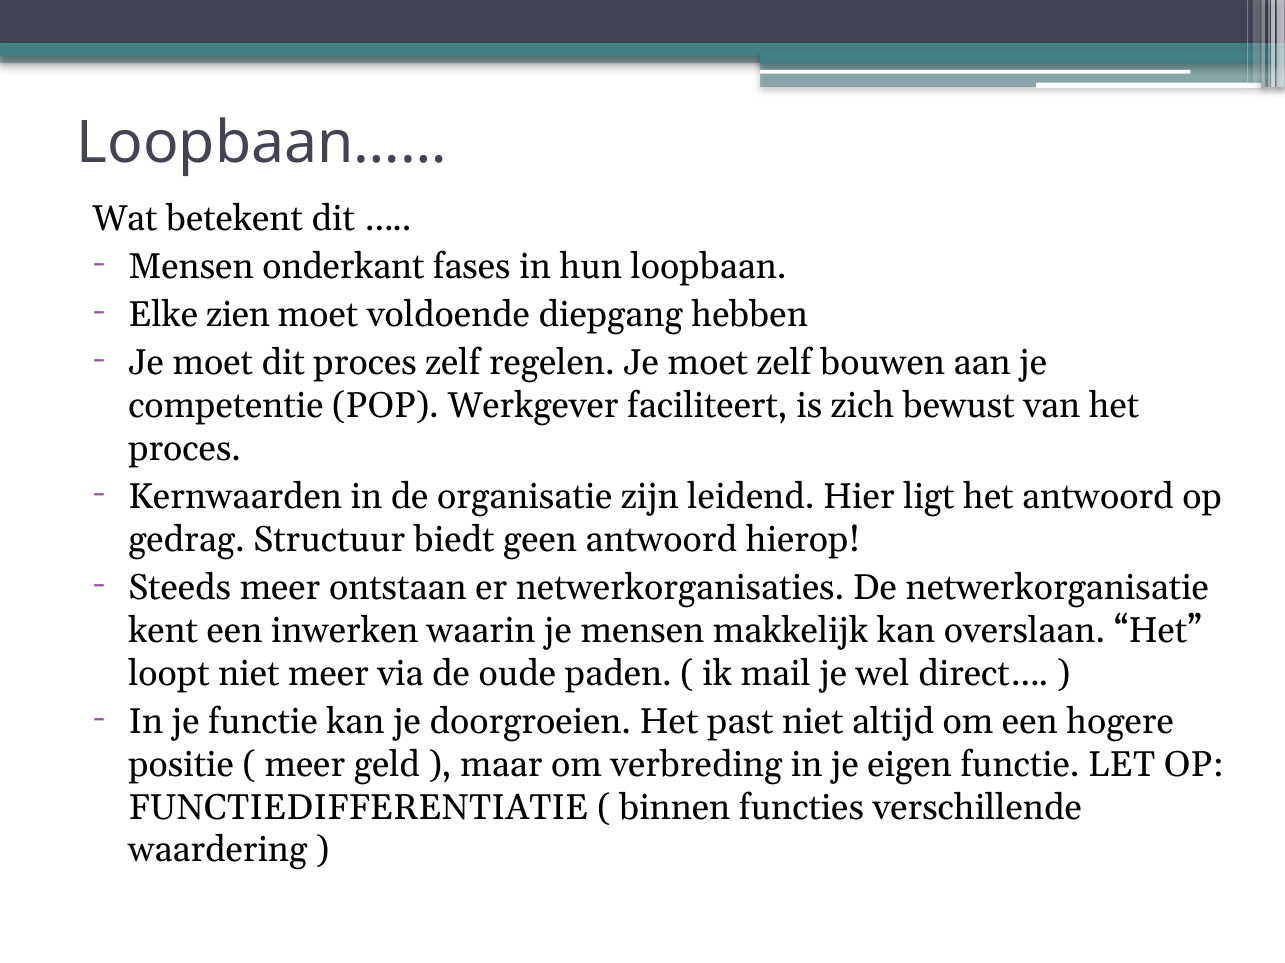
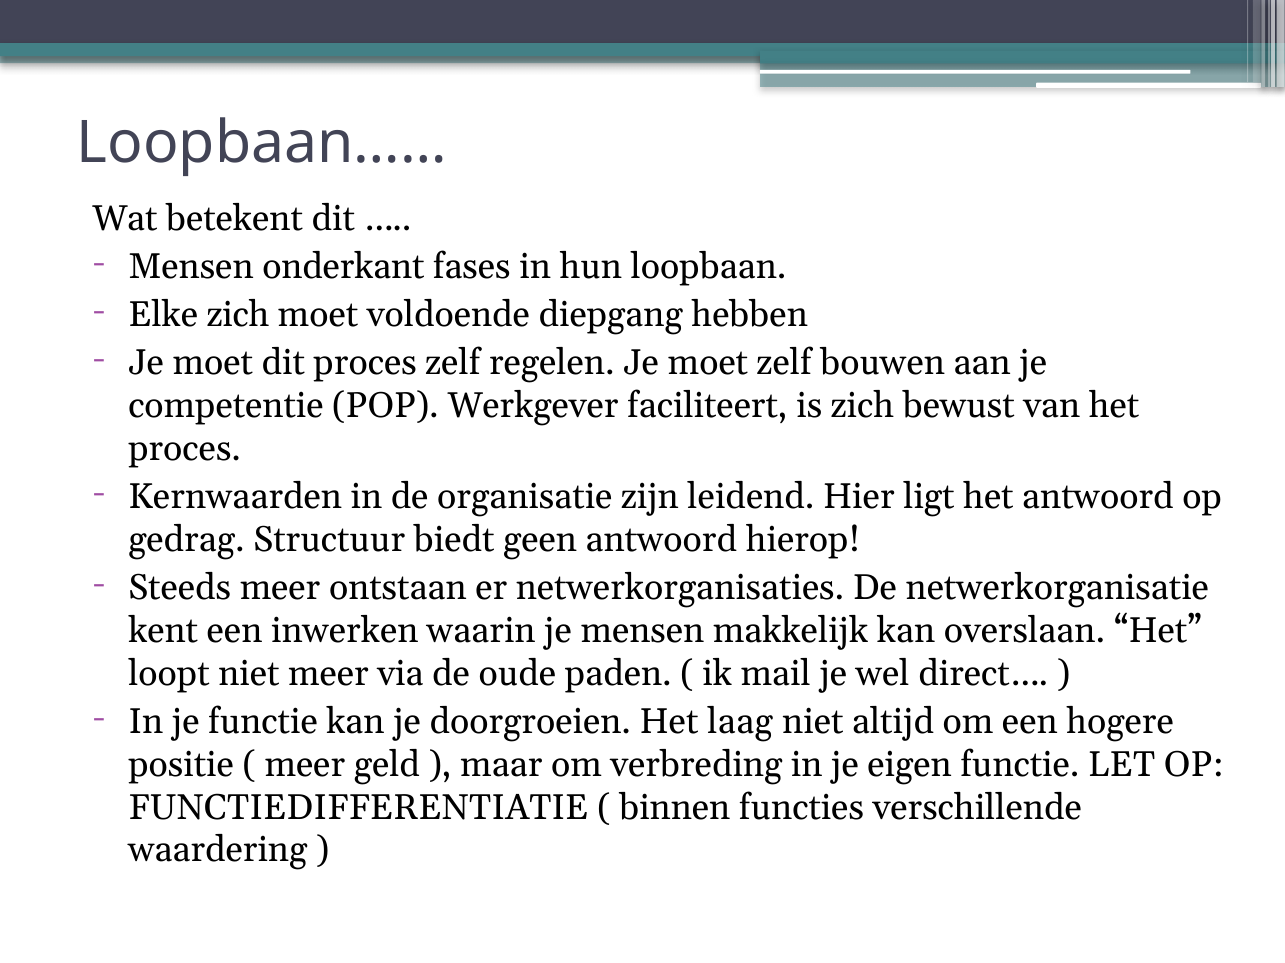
Elke zien: zien -> zich (238, 315)
past: past -> laag (740, 722)
